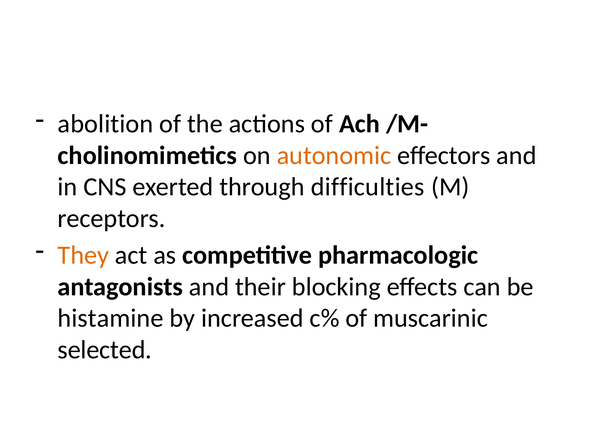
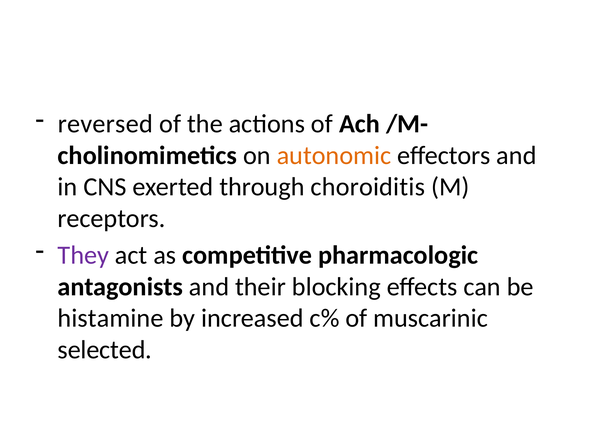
abolition: abolition -> reversed (105, 124)
difficulties: difficulties -> choroiditis (368, 187)
They colour: orange -> purple (83, 255)
